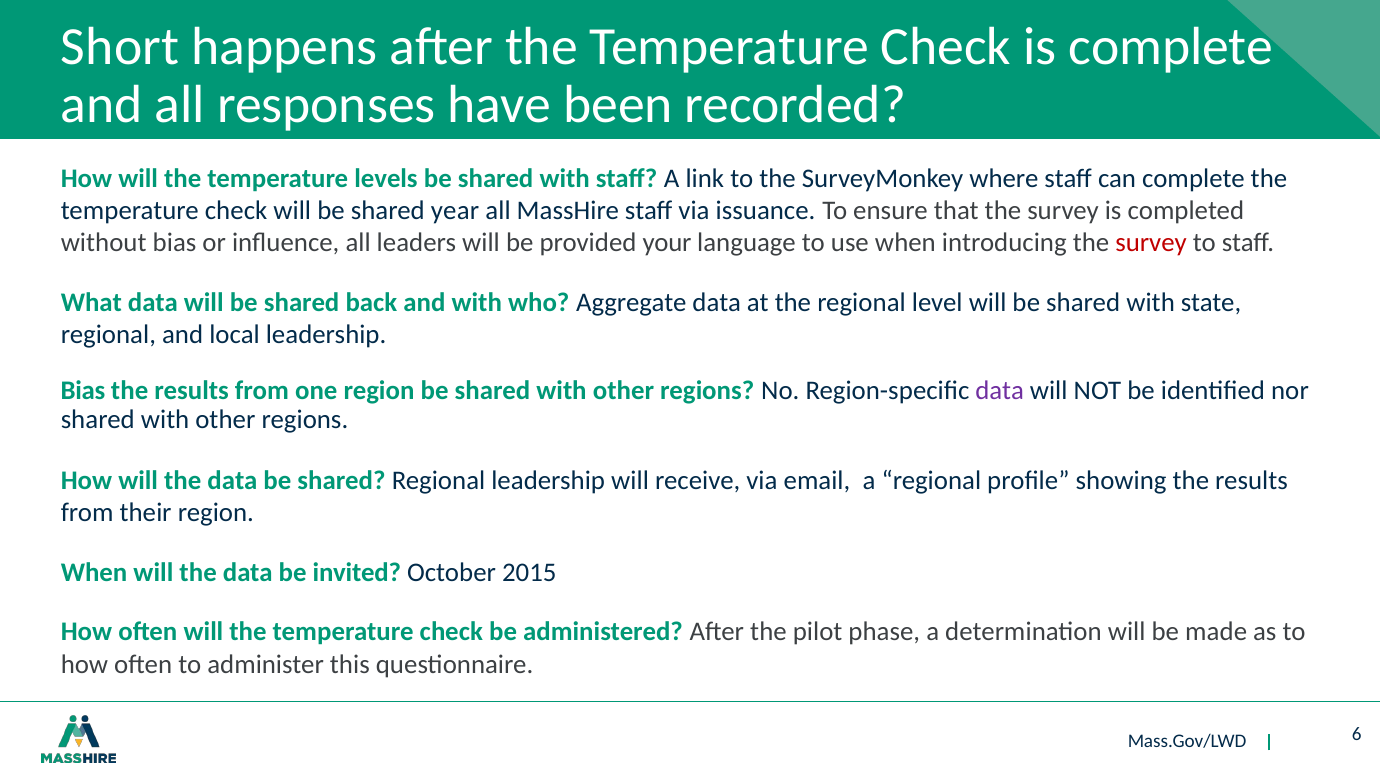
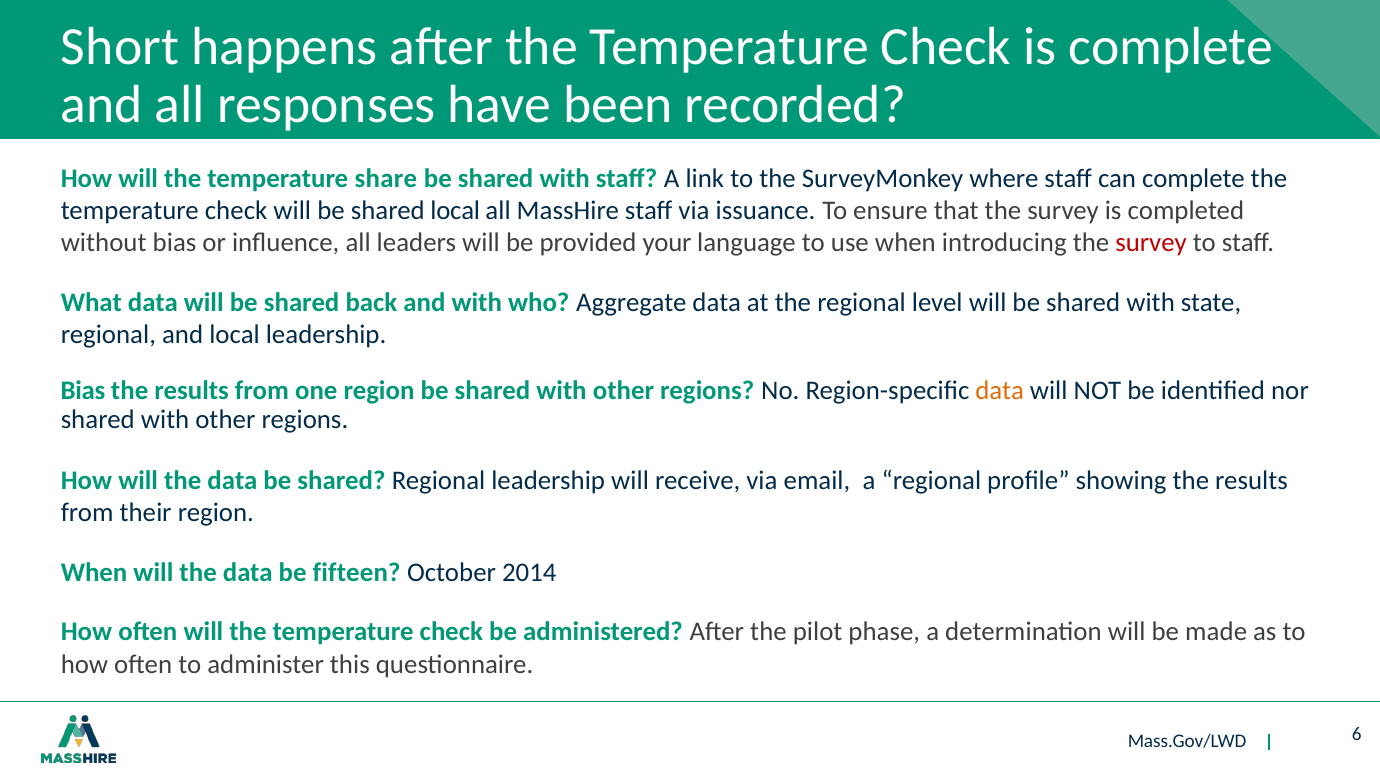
levels: levels -> share (386, 178)
shared year: year -> local (455, 211)
data colour: purple -> orange (1000, 391)
invited: invited -> fifteen (357, 572)
2015: 2015 -> 2014 (529, 572)
